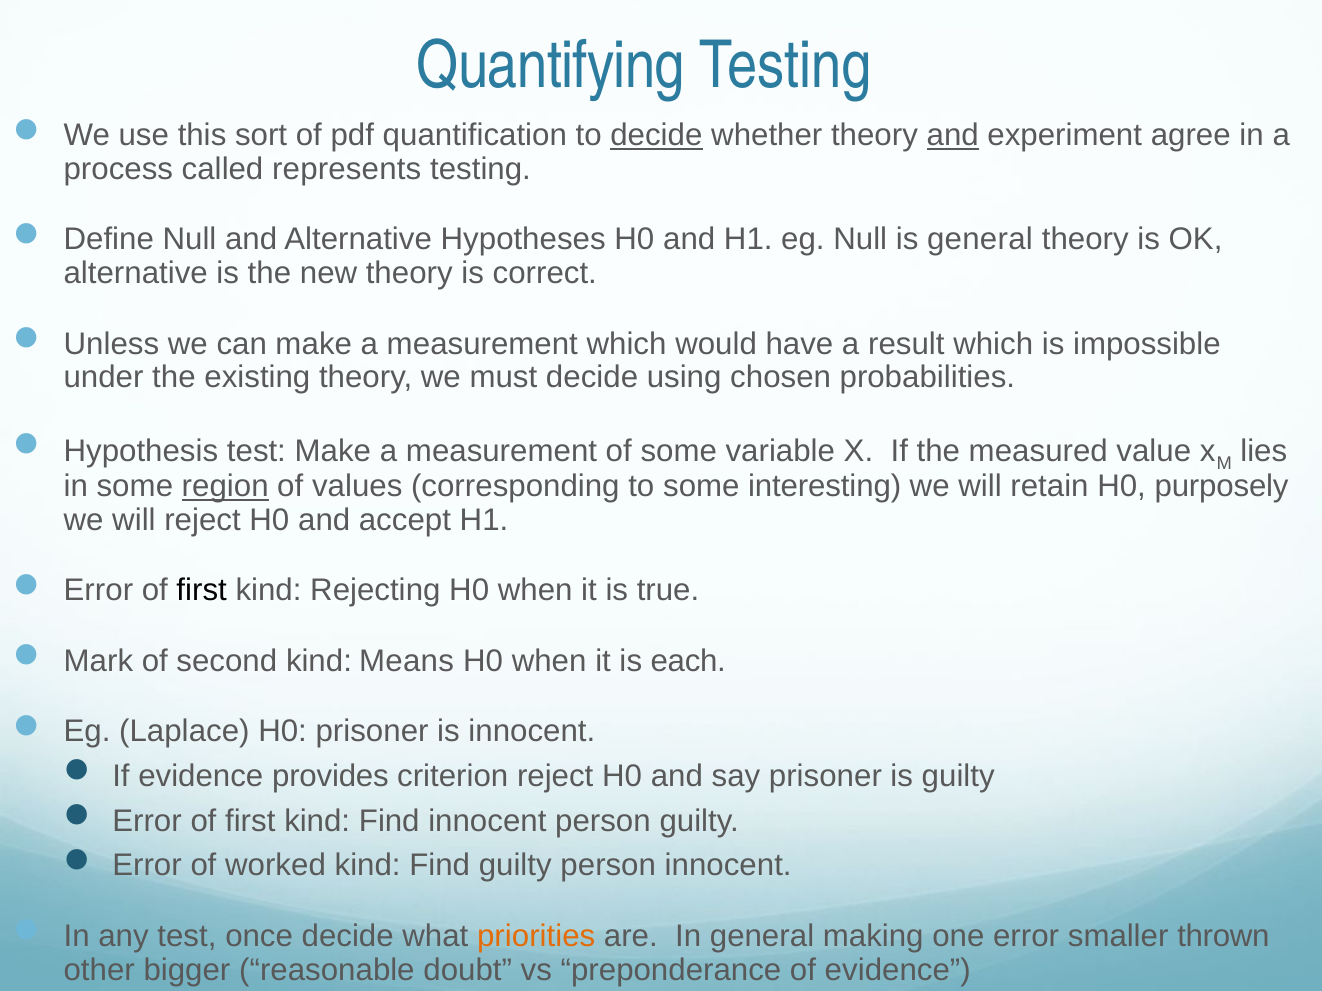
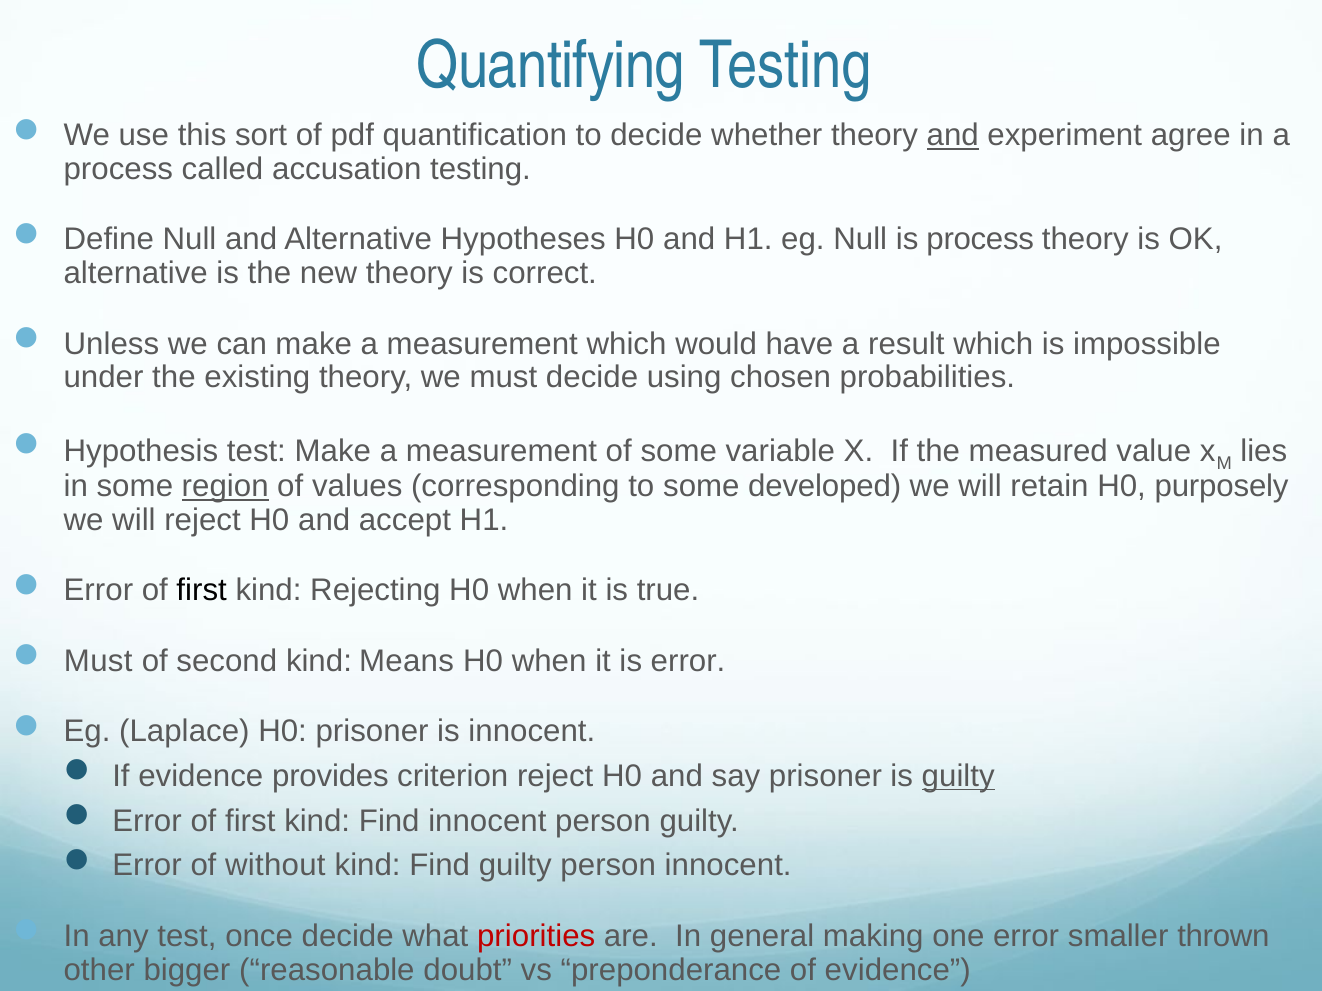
decide underline: present -> none (656, 135)
represents: represents -> accusation (347, 169)
is general: general -> process (980, 240)
interesting: interesting -> developed (825, 487)
Mark: Mark -> Must (98, 661)
is each: each -> error (688, 661)
guilty underline: none -> present (958, 776)
worked: worked -> without (275, 866)
priorities colour: orange -> red (536, 936)
